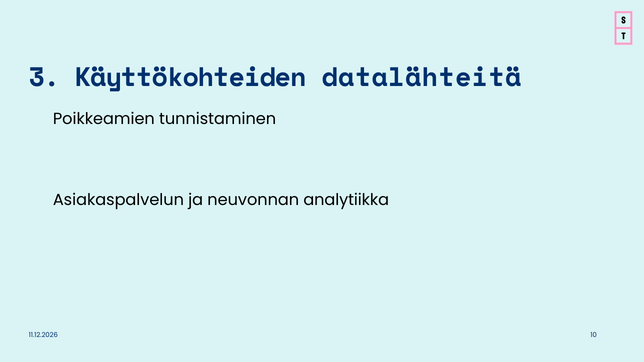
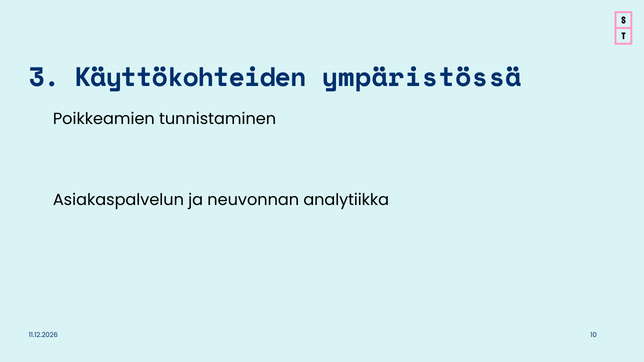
datalähteitä: datalähteitä -> ympäristössä (422, 77)
